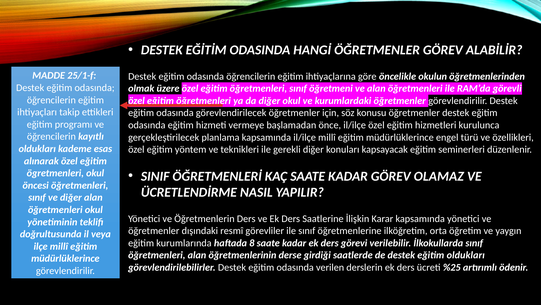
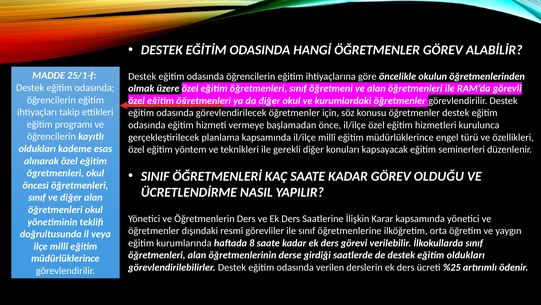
OLAMAZ: OLAMAZ -> OLDUĞU (439, 176)
